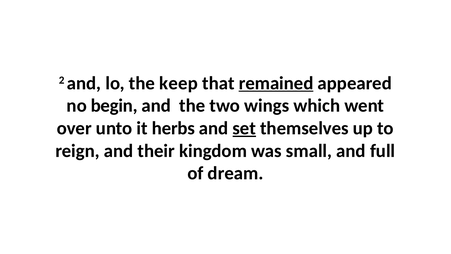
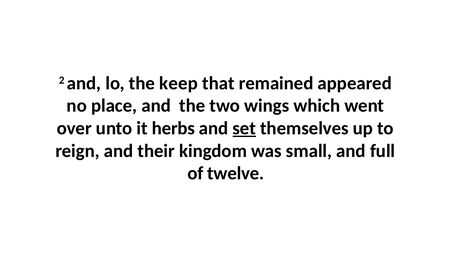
remained underline: present -> none (276, 83)
begin: begin -> place (114, 106)
dream: dream -> twelve (236, 173)
